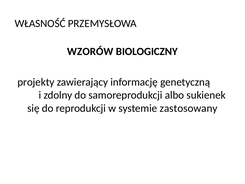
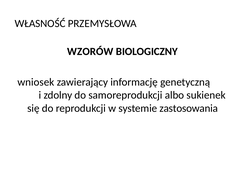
projekty: projekty -> wniosek (36, 82)
zastosowany: zastosowany -> zastosowania (189, 108)
